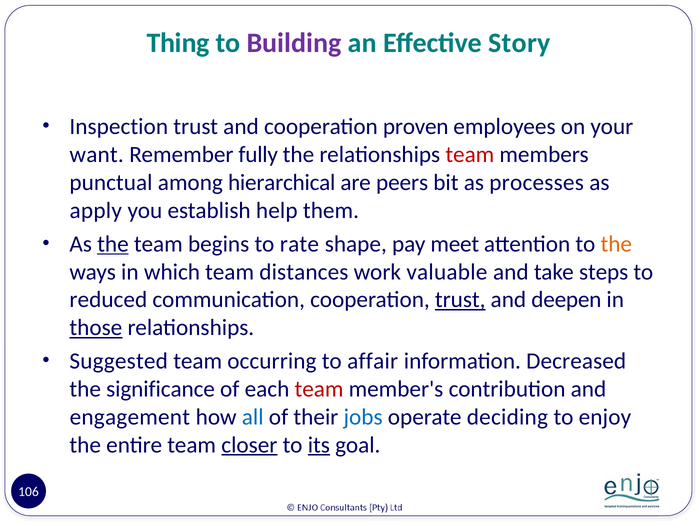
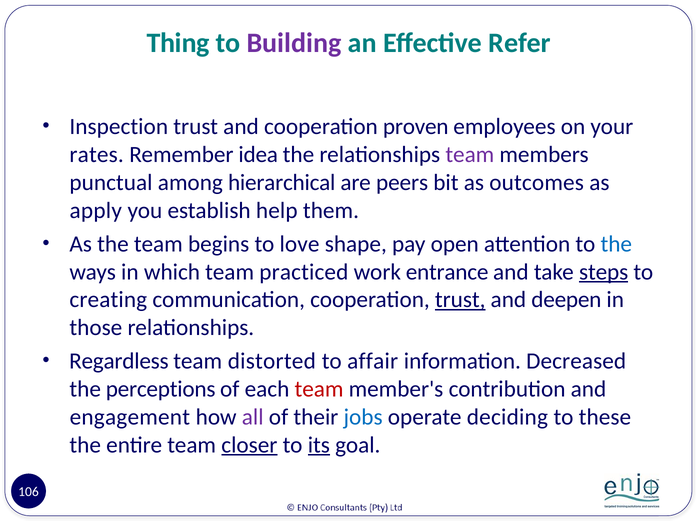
Story: Story -> Refer (520, 43)
want: want -> rates (97, 155)
fully: fully -> idea (258, 155)
team colour: red -> purple (470, 155)
processes: processes -> outcomes (537, 182)
the underline: present -> none (113, 244)
rate: rate -> love (299, 244)
meet: meet -> open (455, 244)
the colour: orange -> blue (616, 244)
distances: distances -> practiced (304, 272)
valuable: valuable -> entrance (447, 272)
steps underline: none -> present (604, 272)
reduced: reduced -> creating (108, 300)
those underline: present -> none (96, 328)
Suggested: Suggested -> Regardless (119, 361)
occurring: occurring -> distorted (272, 361)
significance: significance -> perceptions (161, 389)
all colour: blue -> purple (253, 417)
enjoy: enjoy -> these (605, 417)
